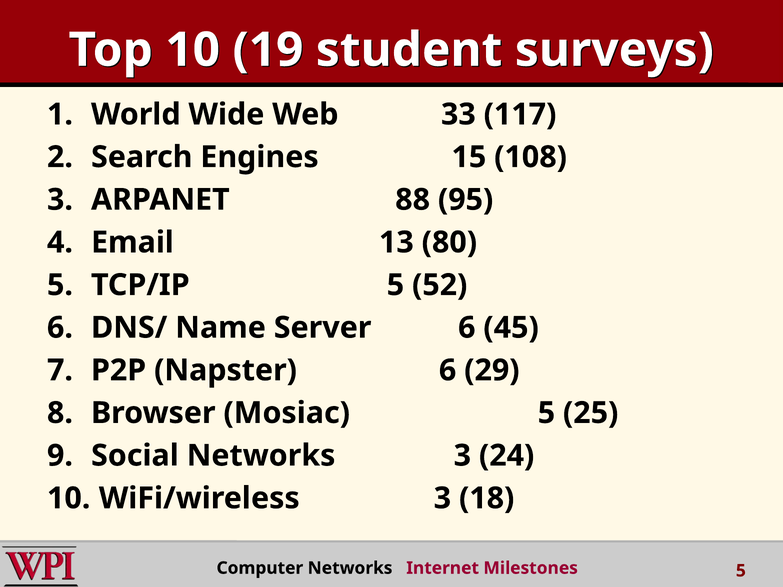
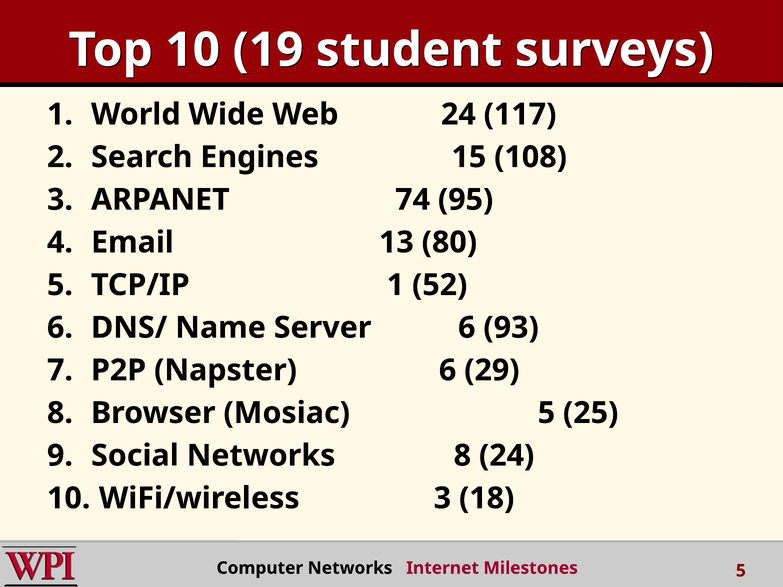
Web 33: 33 -> 24 (458, 114)
88: 88 -> 74 (413, 200)
TCP/IP 5: 5 -> 1 (395, 285)
45: 45 -> 93 (511, 328)
Networks 3: 3 -> 8 (462, 456)
